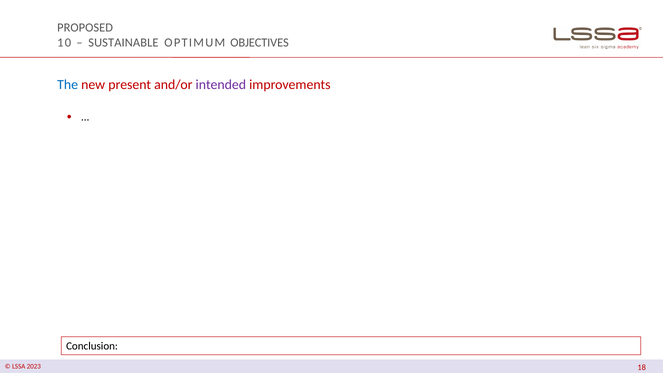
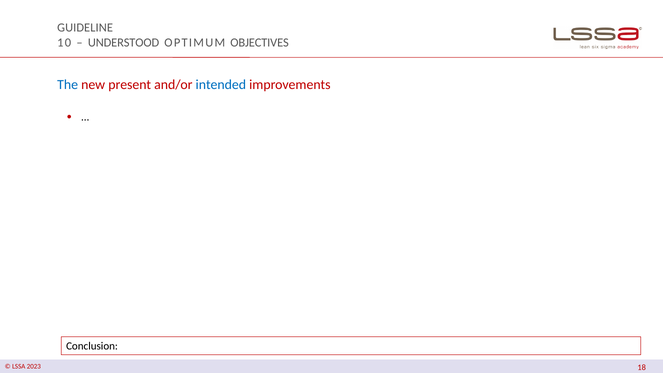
PROPOSED: PROPOSED -> GUIDELINE (85, 28)
SUSTAINABLE: SUSTAINABLE -> UNDERSTOOD (124, 43)
intended colour: purple -> blue (221, 85)
